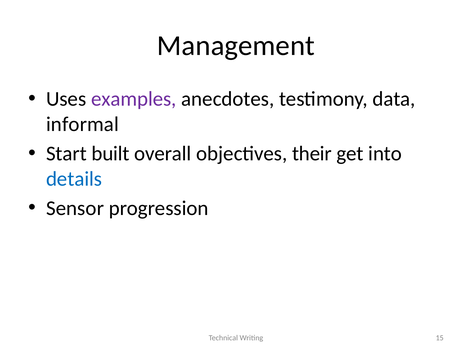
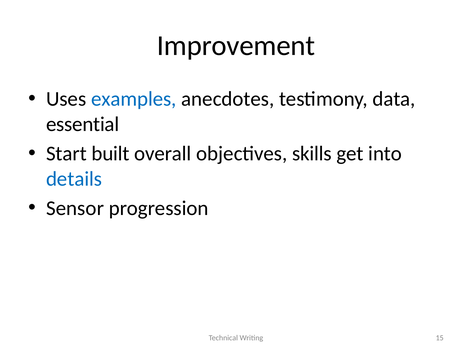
Management: Management -> Improvement (236, 46)
examples colour: purple -> blue (134, 99)
informal: informal -> essential (83, 124)
their: their -> skills (312, 154)
